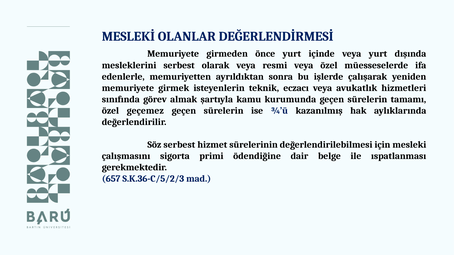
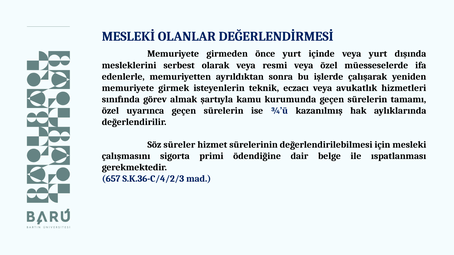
geçemez: geçemez -> uyarınca (145, 111)
Söz serbest: serbest -> süreler (179, 145)
S.K.36-C/5/2/3: S.K.36-C/5/2/3 -> S.K.36-C/4/2/3 (153, 179)
